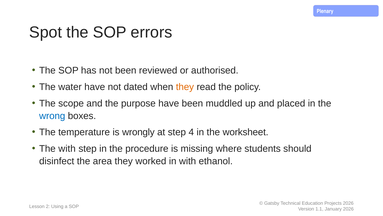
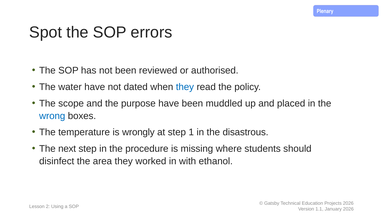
they colour: orange -> blue (185, 87)
4: 4 -> 1 (191, 132)
worksheet: worksheet -> disastrous (246, 132)
The with: with -> next (67, 148)
